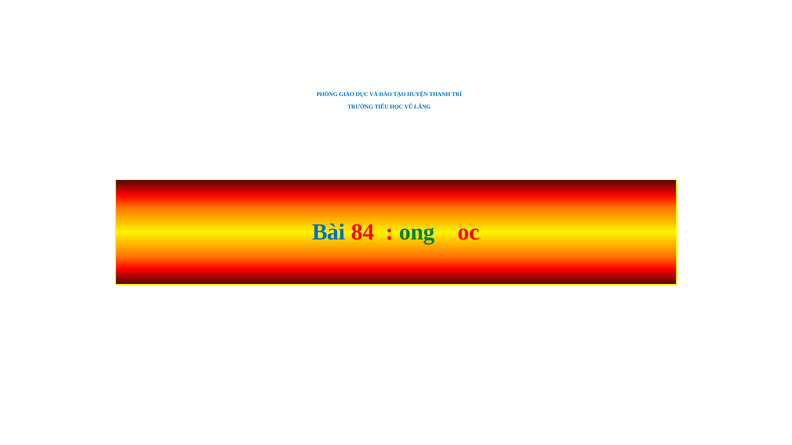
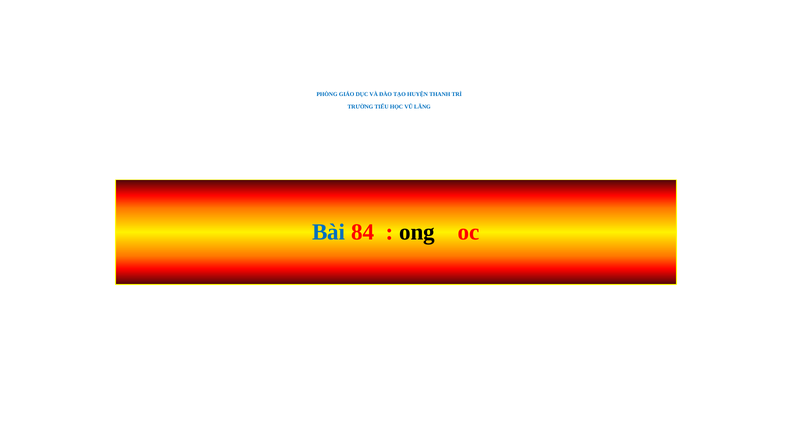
ong colour: green -> black (417, 232)
